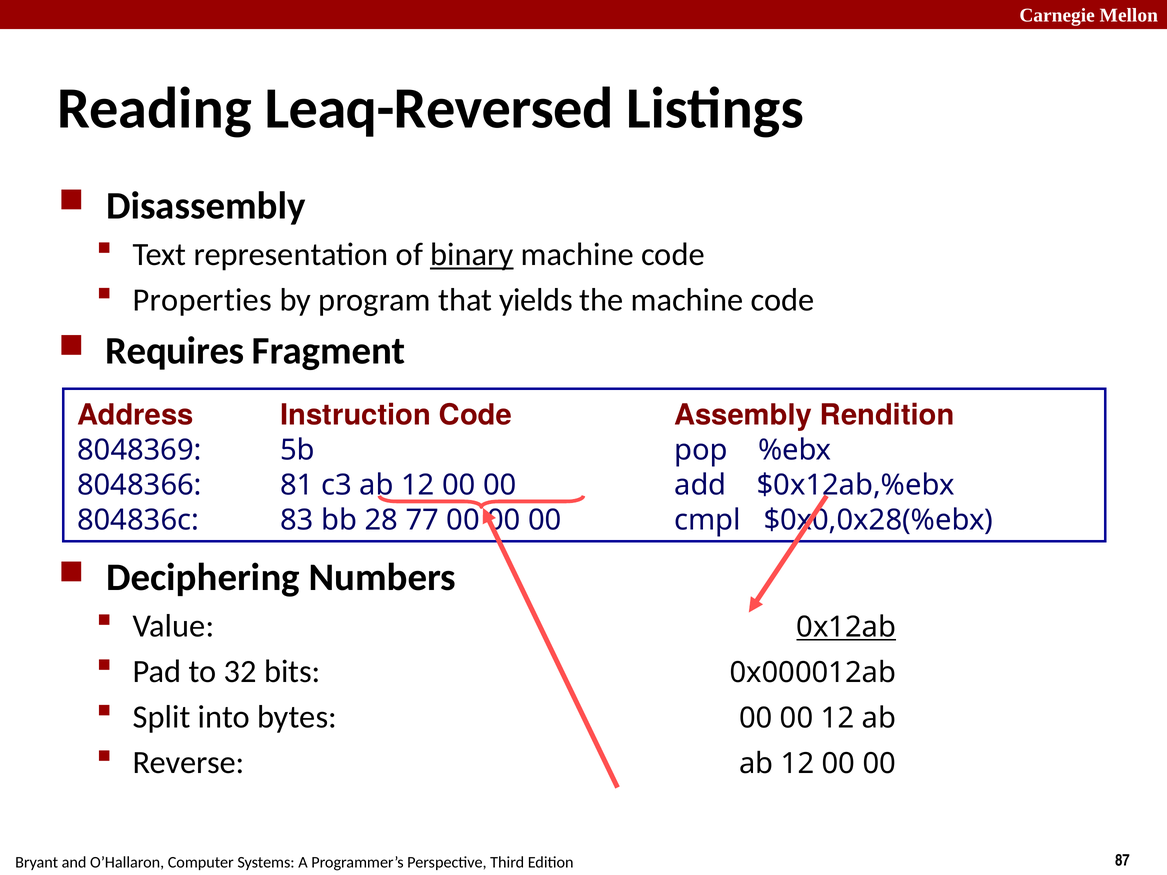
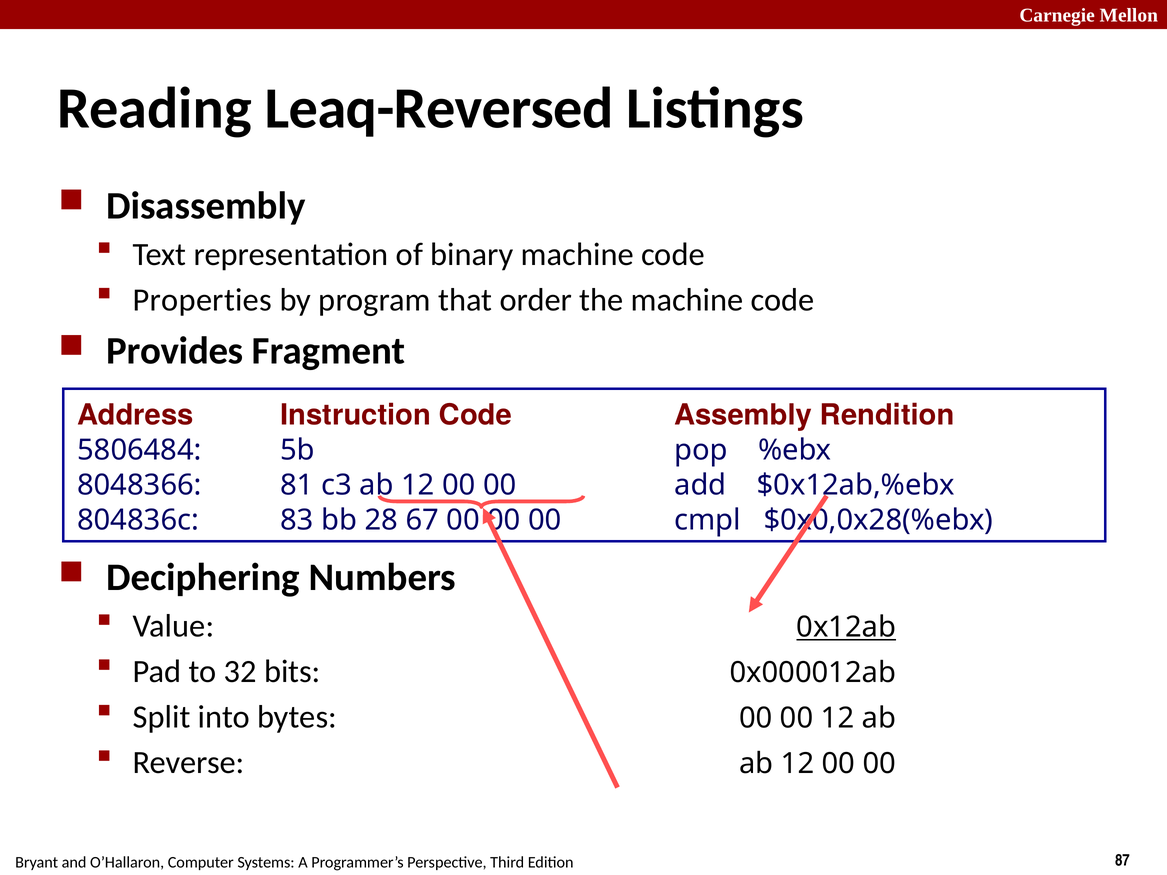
binary underline: present -> none (472, 255)
yields: yields -> order (536, 300)
Requires: Requires -> Provides (175, 351)
8048369: 8048369 -> 5806484 (139, 450)
77: 77 -> 67 (422, 520)
